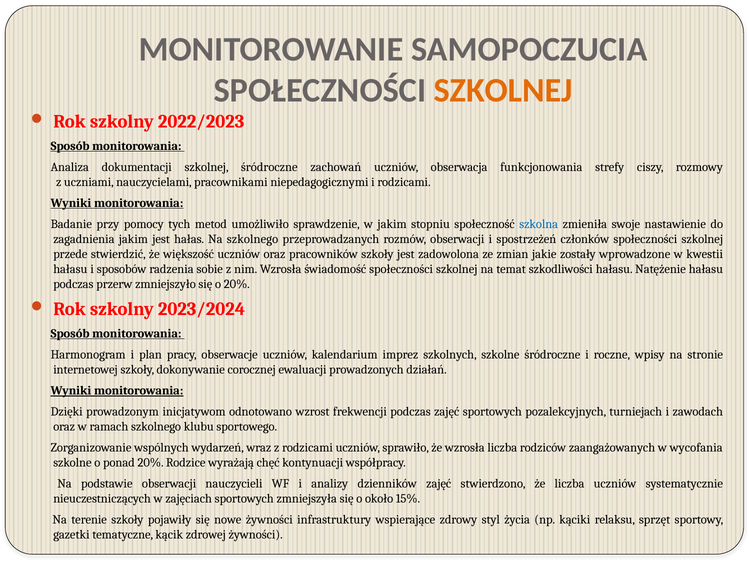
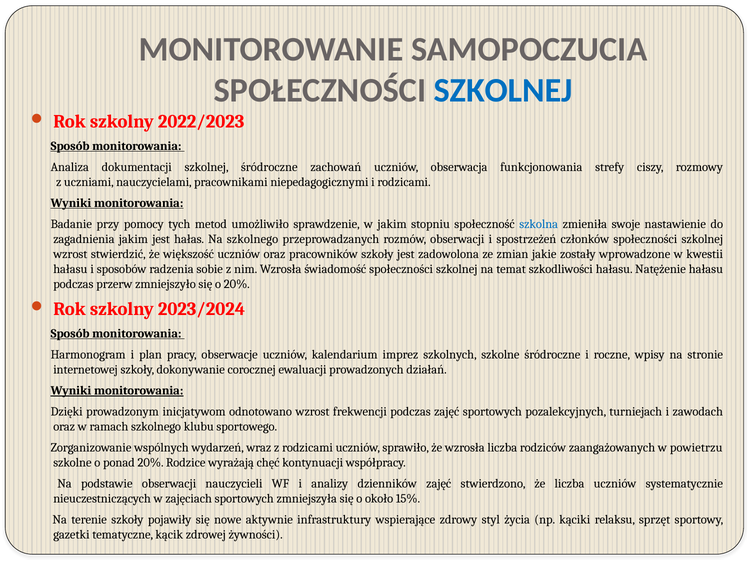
SZKOLNEJ colour: orange -> blue (503, 90)
przede: przede -> wzrost (70, 254)
wycofania: wycofania -> powietrzu (696, 447)
nowe żywności: żywności -> aktywnie (269, 519)
